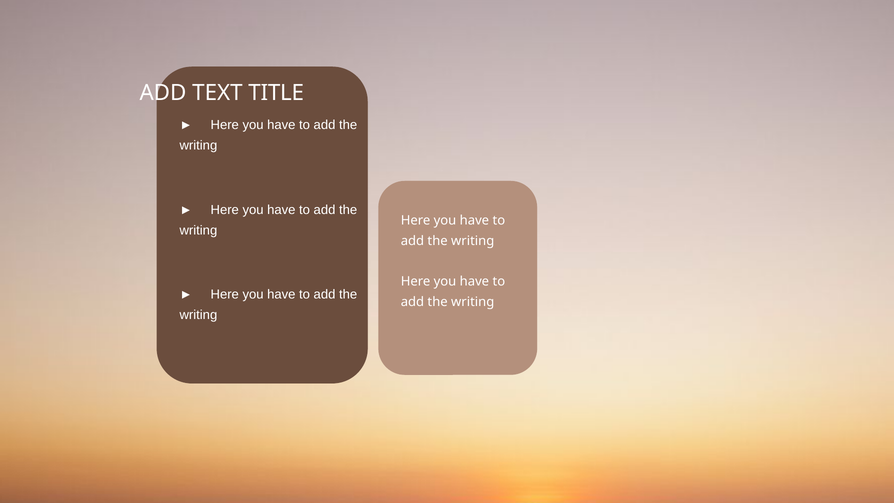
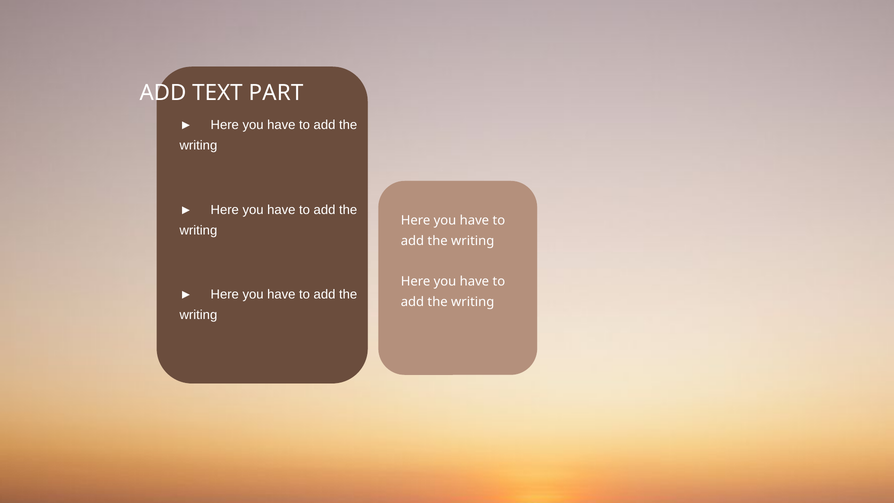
TITLE: TITLE -> PART (276, 93)
